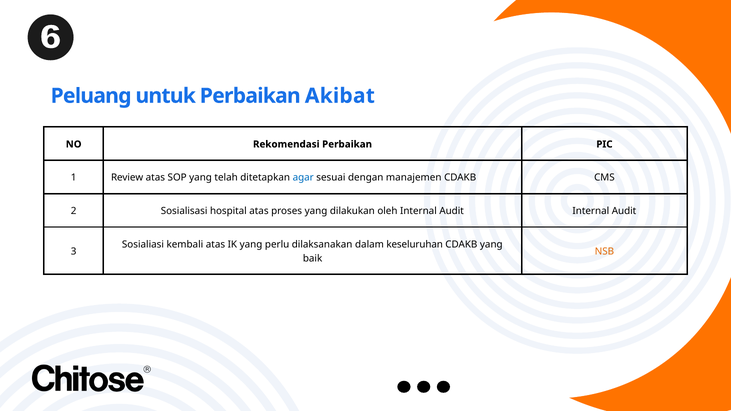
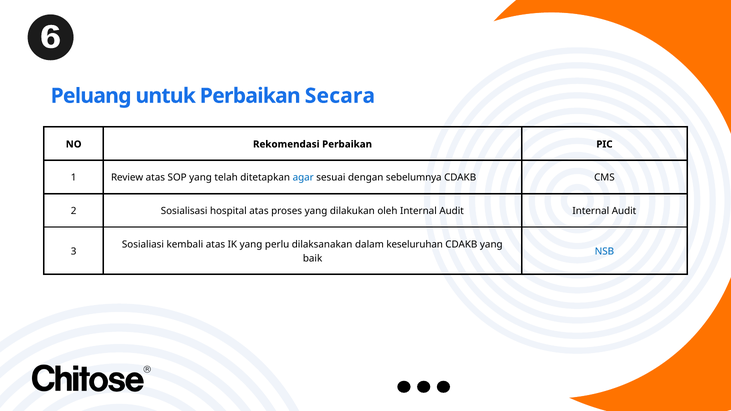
Akibat: Akibat -> Secara (340, 96)
manajemen: manajemen -> sebelumnya (414, 178)
NSB colour: orange -> blue (604, 252)
